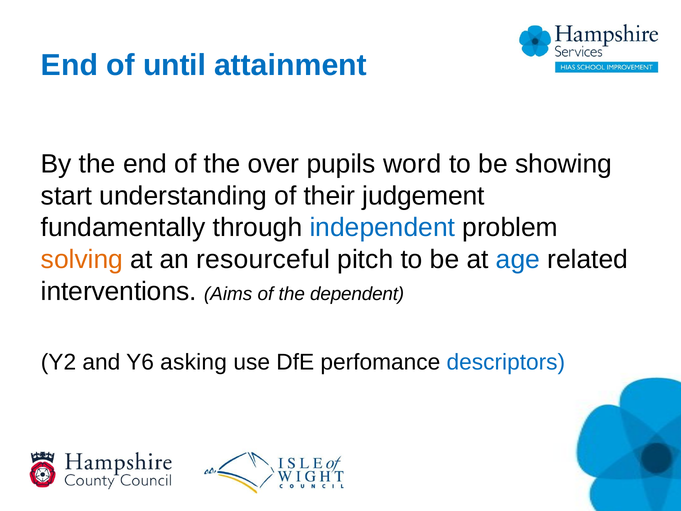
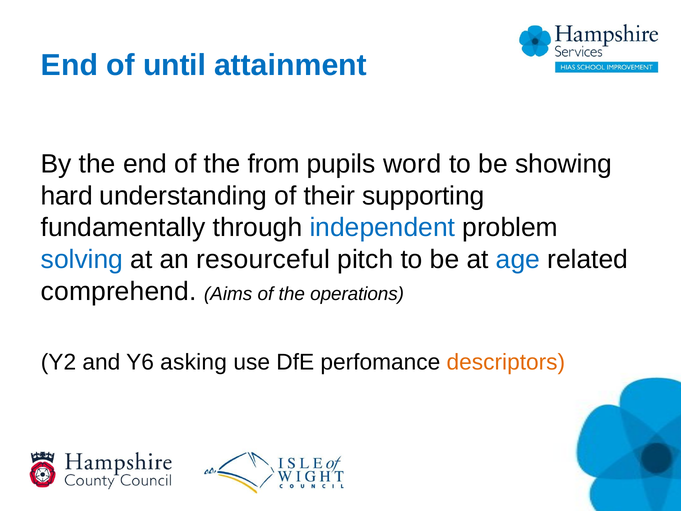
over: over -> from (274, 164)
start: start -> hard (67, 196)
judgement: judgement -> supporting (423, 196)
solving colour: orange -> blue (82, 259)
interventions: interventions -> comprehend (119, 291)
dependent: dependent -> operations (357, 294)
descriptors colour: blue -> orange (506, 362)
